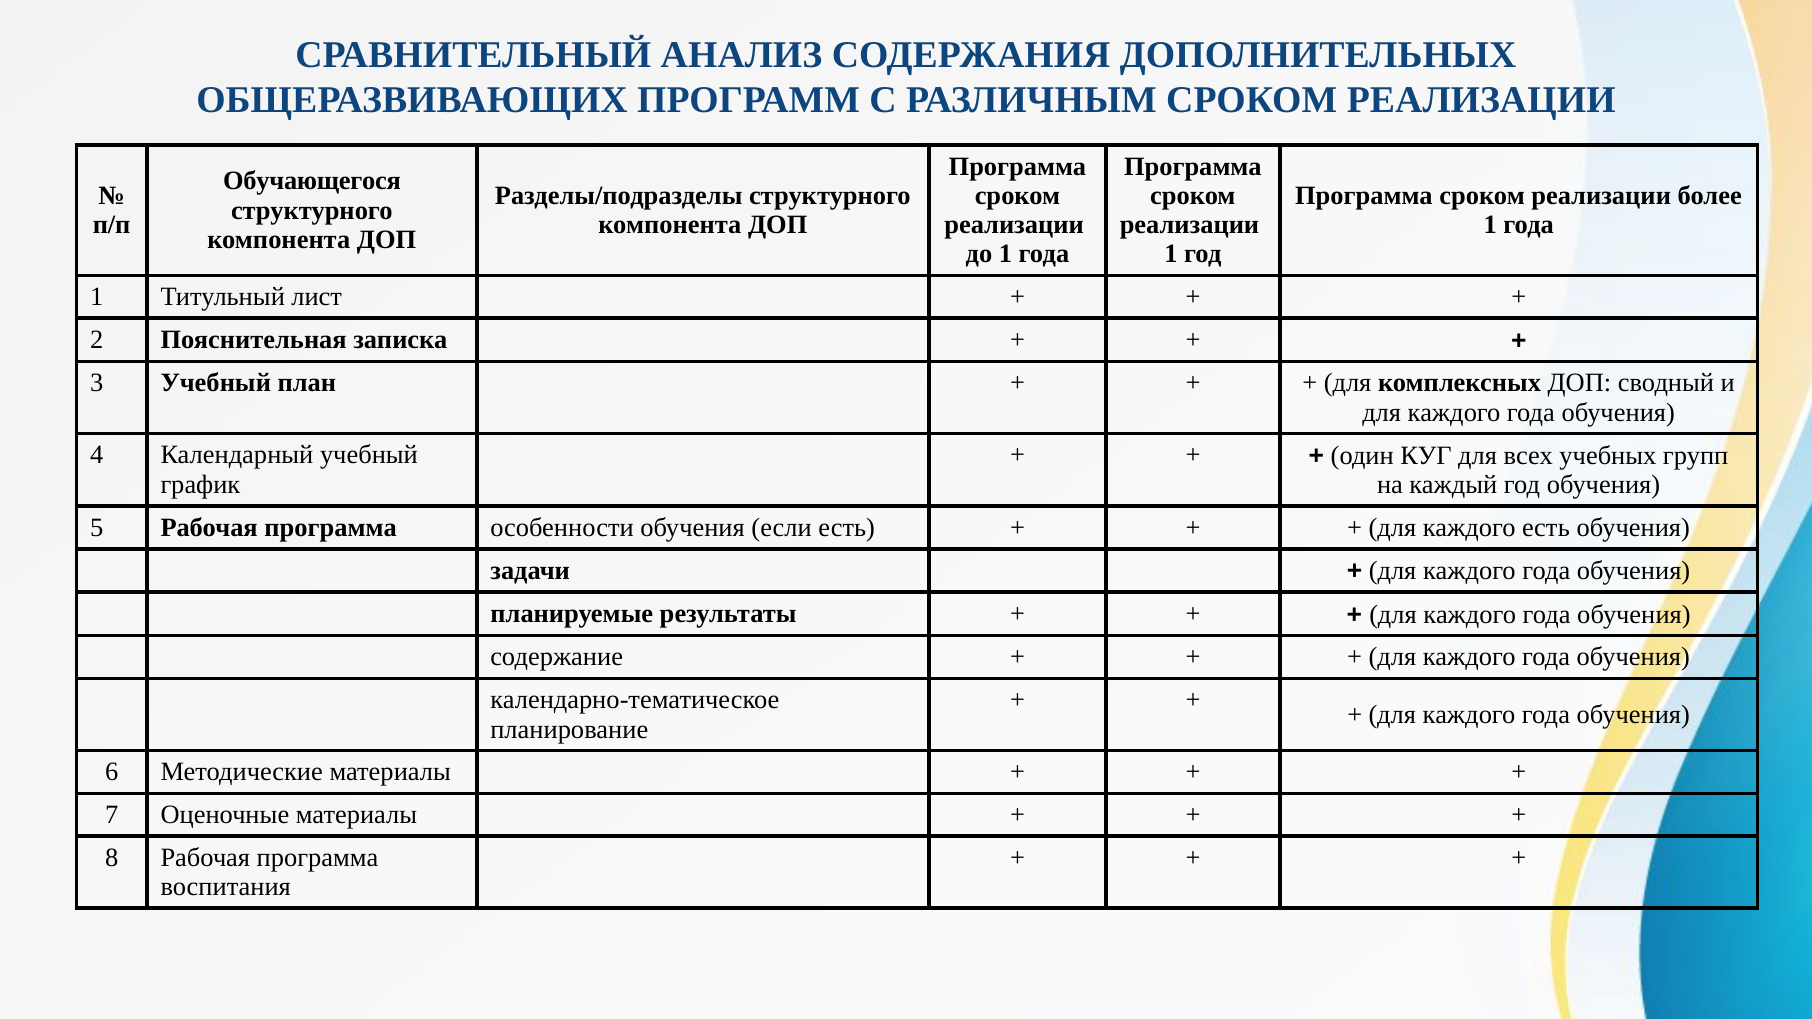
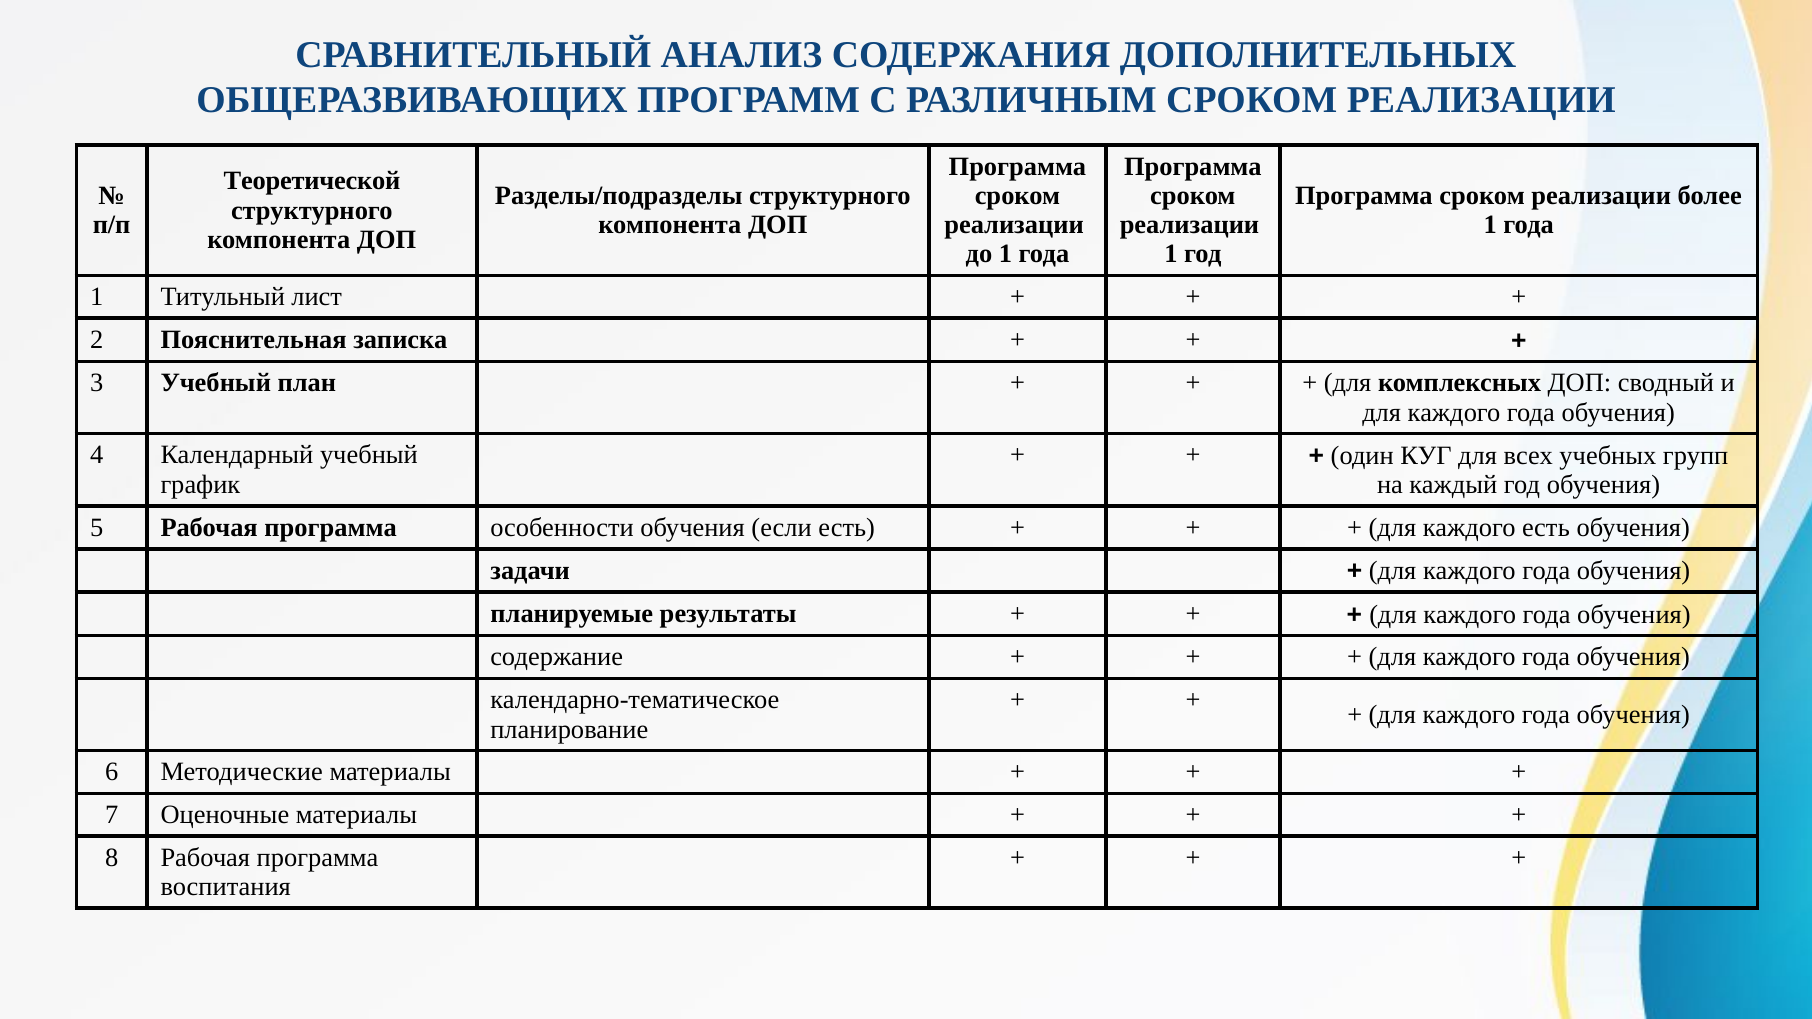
Обучающегося: Обучающегося -> Теоретической (312, 181)
